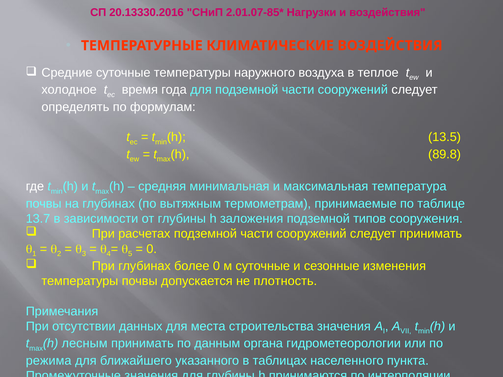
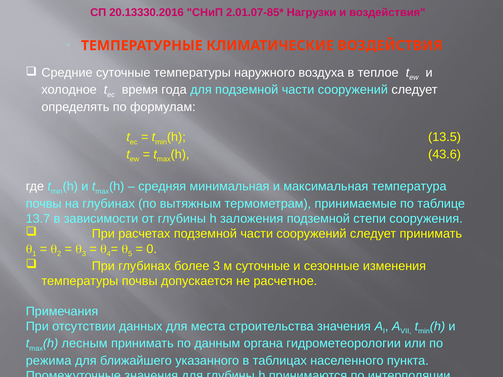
89.8: 89.8 -> 43.6 (445, 154)
типов: типов -> степи (370, 219)
более 0: 0 -> 3 (216, 266)
плотность: плотность -> расчетное (285, 281)
